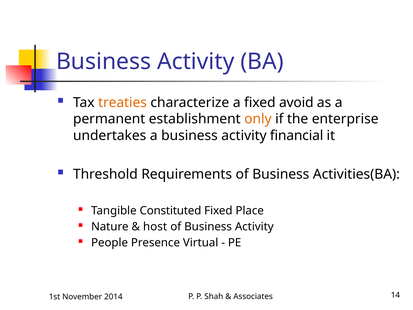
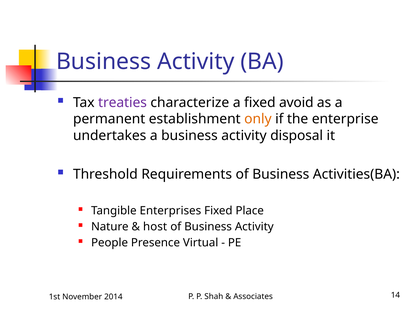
treaties colour: orange -> purple (123, 102)
financial: financial -> disposal (297, 135)
Constituted: Constituted -> Enterprises (170, 211)
